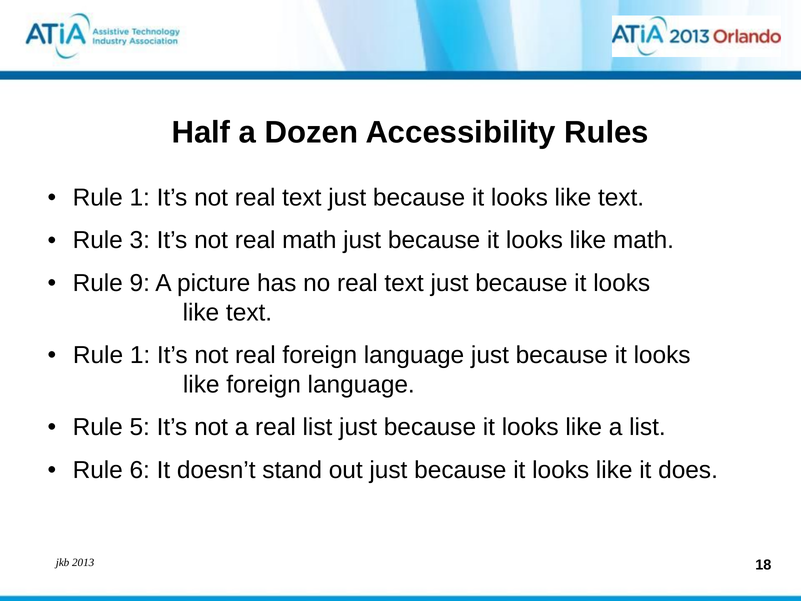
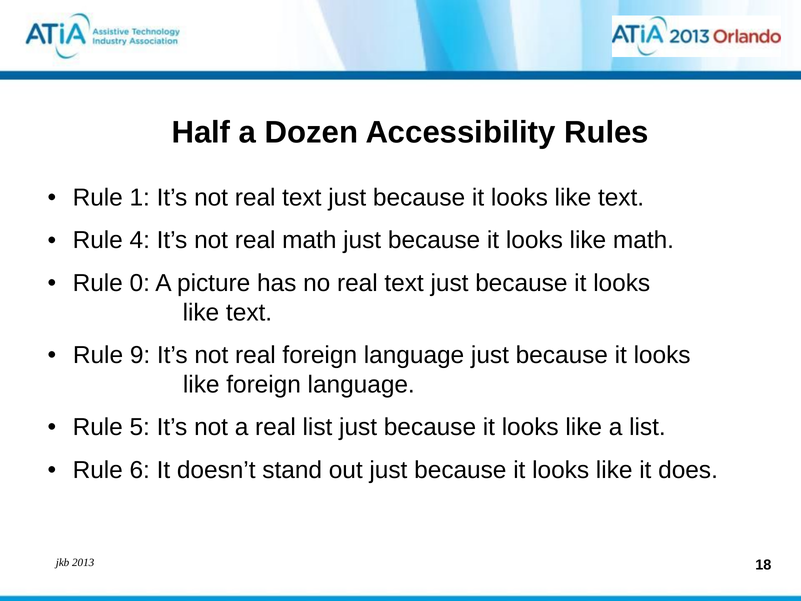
3: 3 -> 4 (140, 240)
9: 9 -> 0 (140, 283)
1: 1 -> 9 (140, 355)
